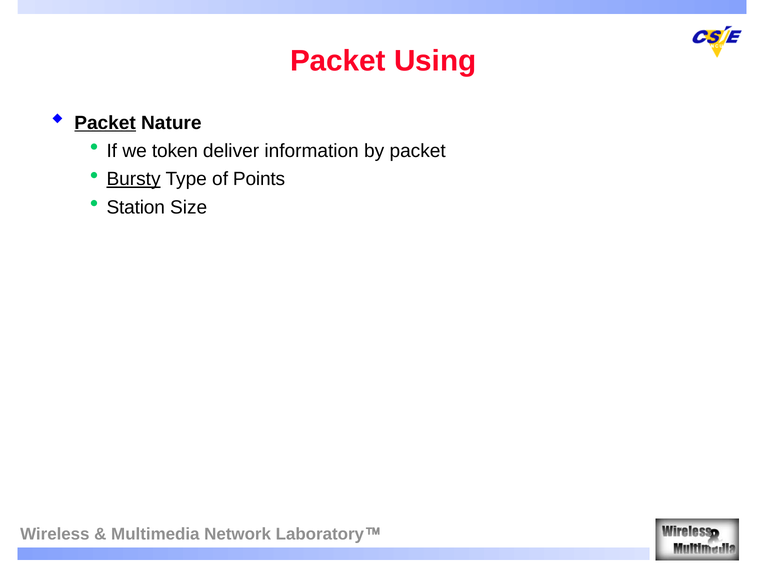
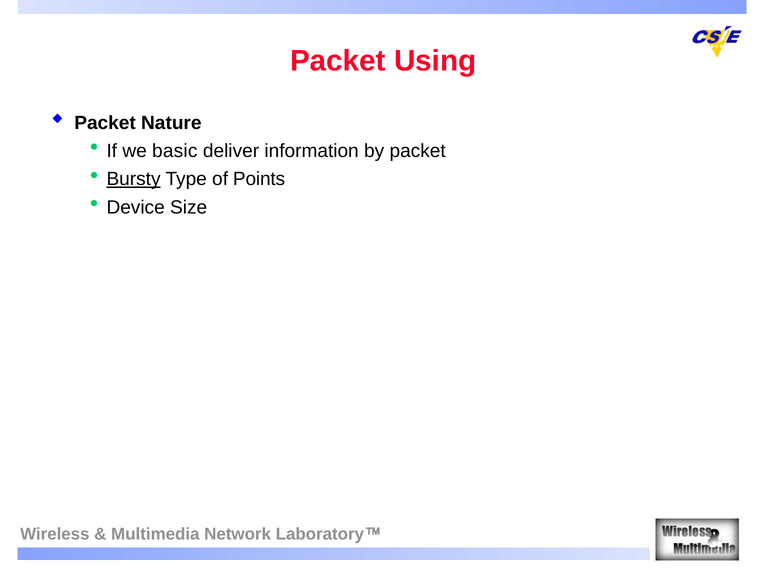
Packet underline: present -> none (105, 123)
token: token -> basic (175, 151)
Station: Station -> Device (136, 207)
